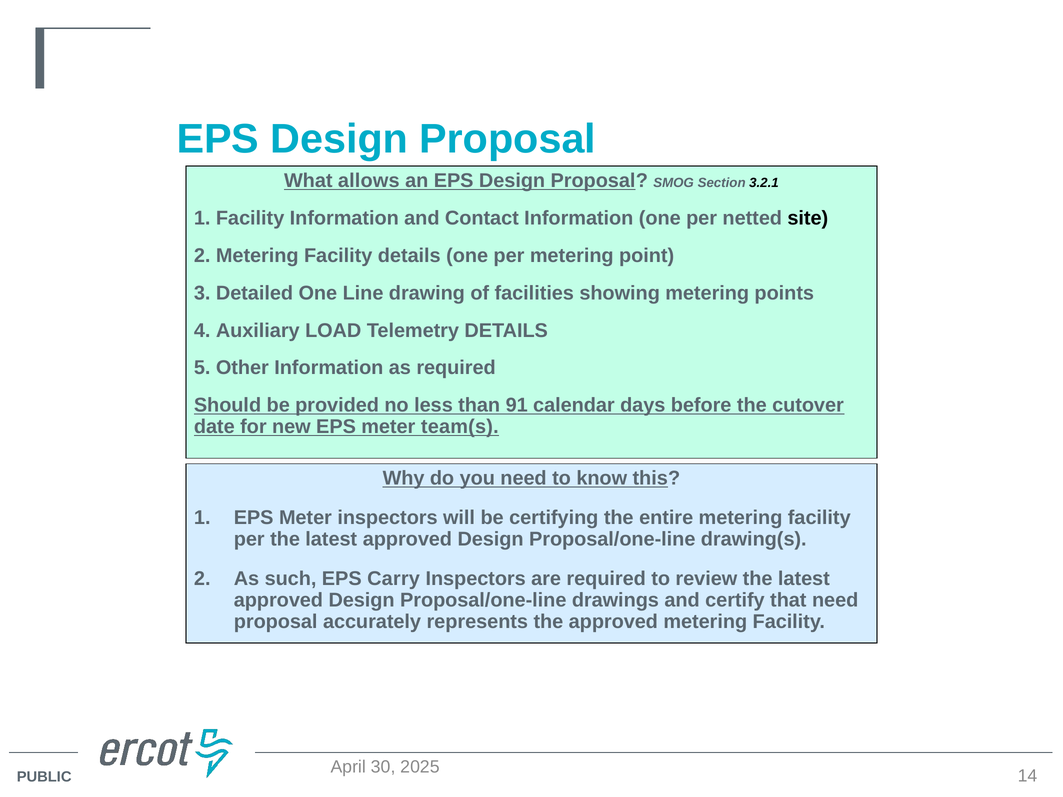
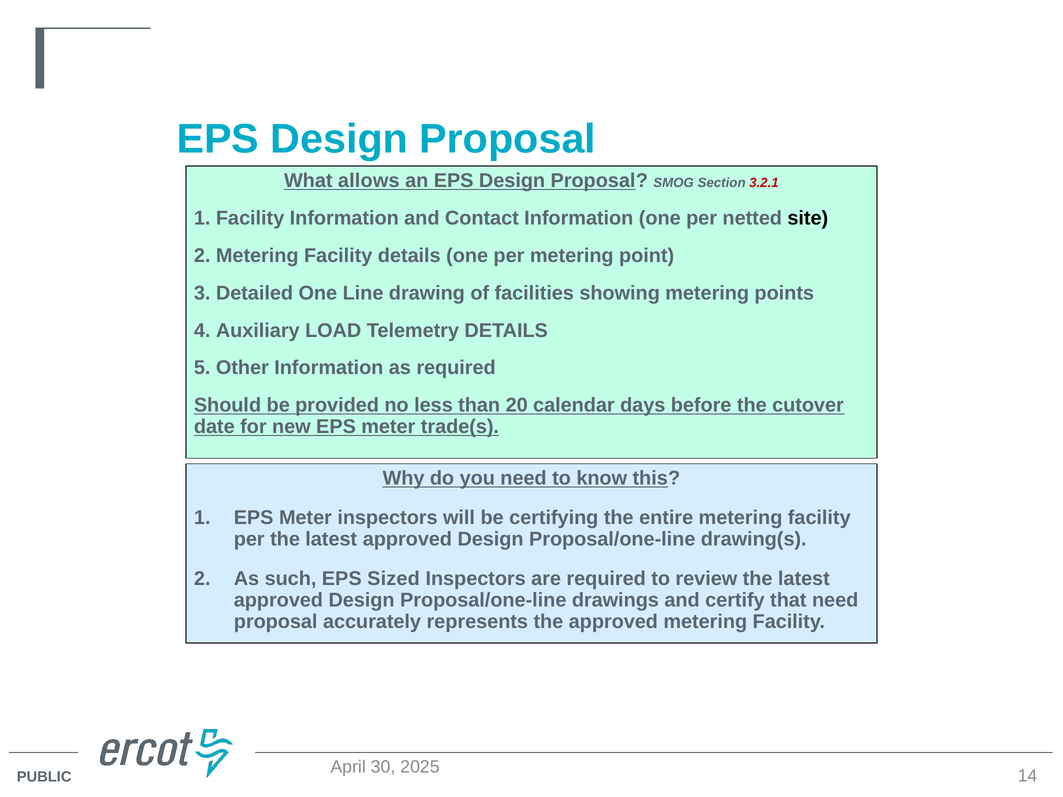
3.2.1 colour: black -> red (764, 183)
91: 91 -> 20 (517, 405)
team(s: team(s -> trade(s (460, 427)
Carry: Carry -> Sized (394, 579)
